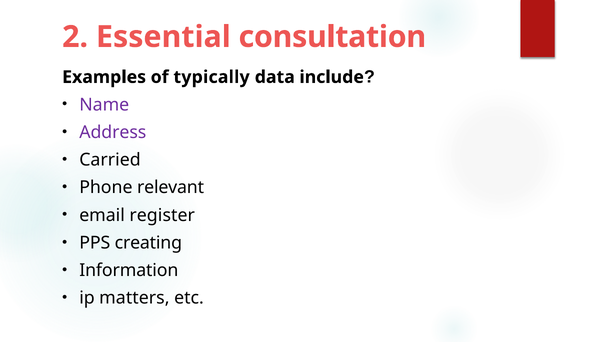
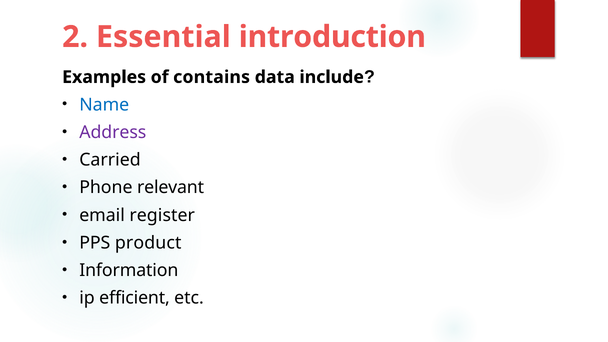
consultation: consultation -> introduction (332, 37)
typically: typically -> contains (212, 77)
Name colour: purple -> blue (104, 105)
creating: creating -> product (148, 243)
matters: matters -> efficient (135, 298)
